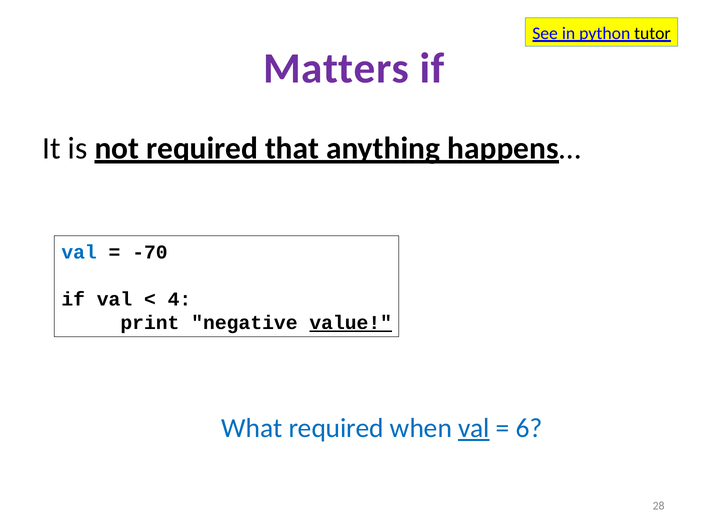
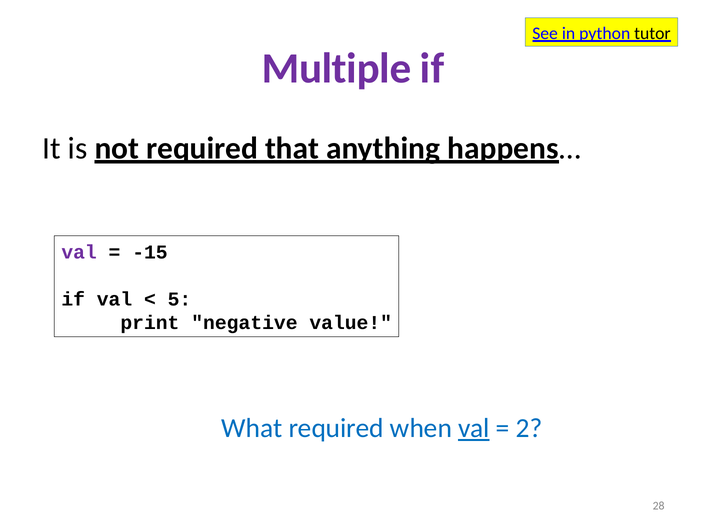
Matters: Matters -> Multiple (337, 68)
val colour: blue -> purple (79, 252)
-70: -70 -> -15 (150, 252)
4: 4 -> 5 (179, 299)
value underline: present -> none (351, 323)
6: 6 -> 2 (529, 428)
